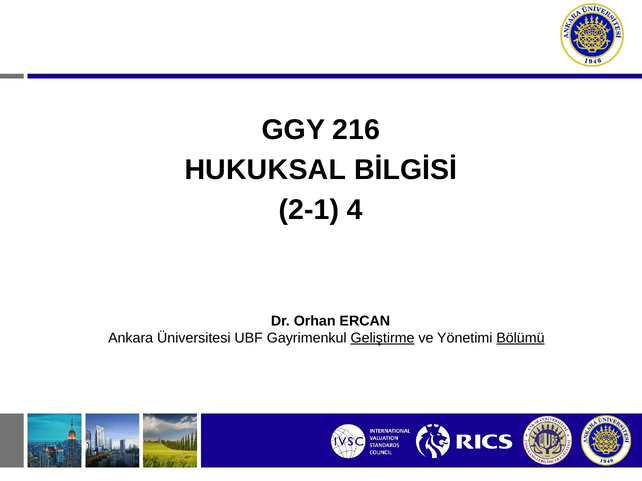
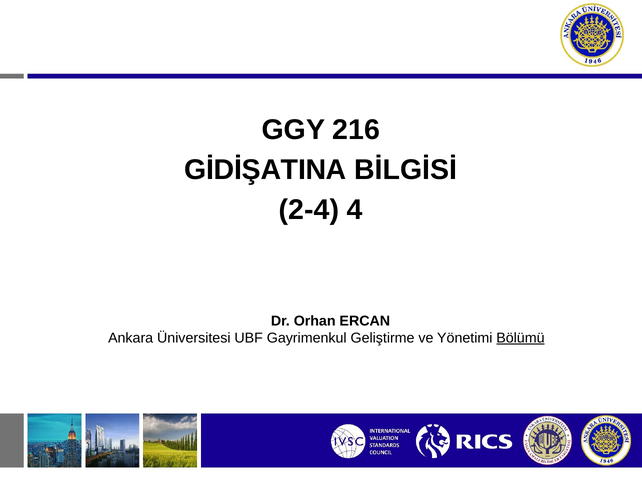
HUKUKSAL: HUKUKSAL -> GİDİŞATINA (265, 170)
2-1: 2-1 -> 2-4 (309, 210)
Geliştirme underline: present -> none (383, 338)
